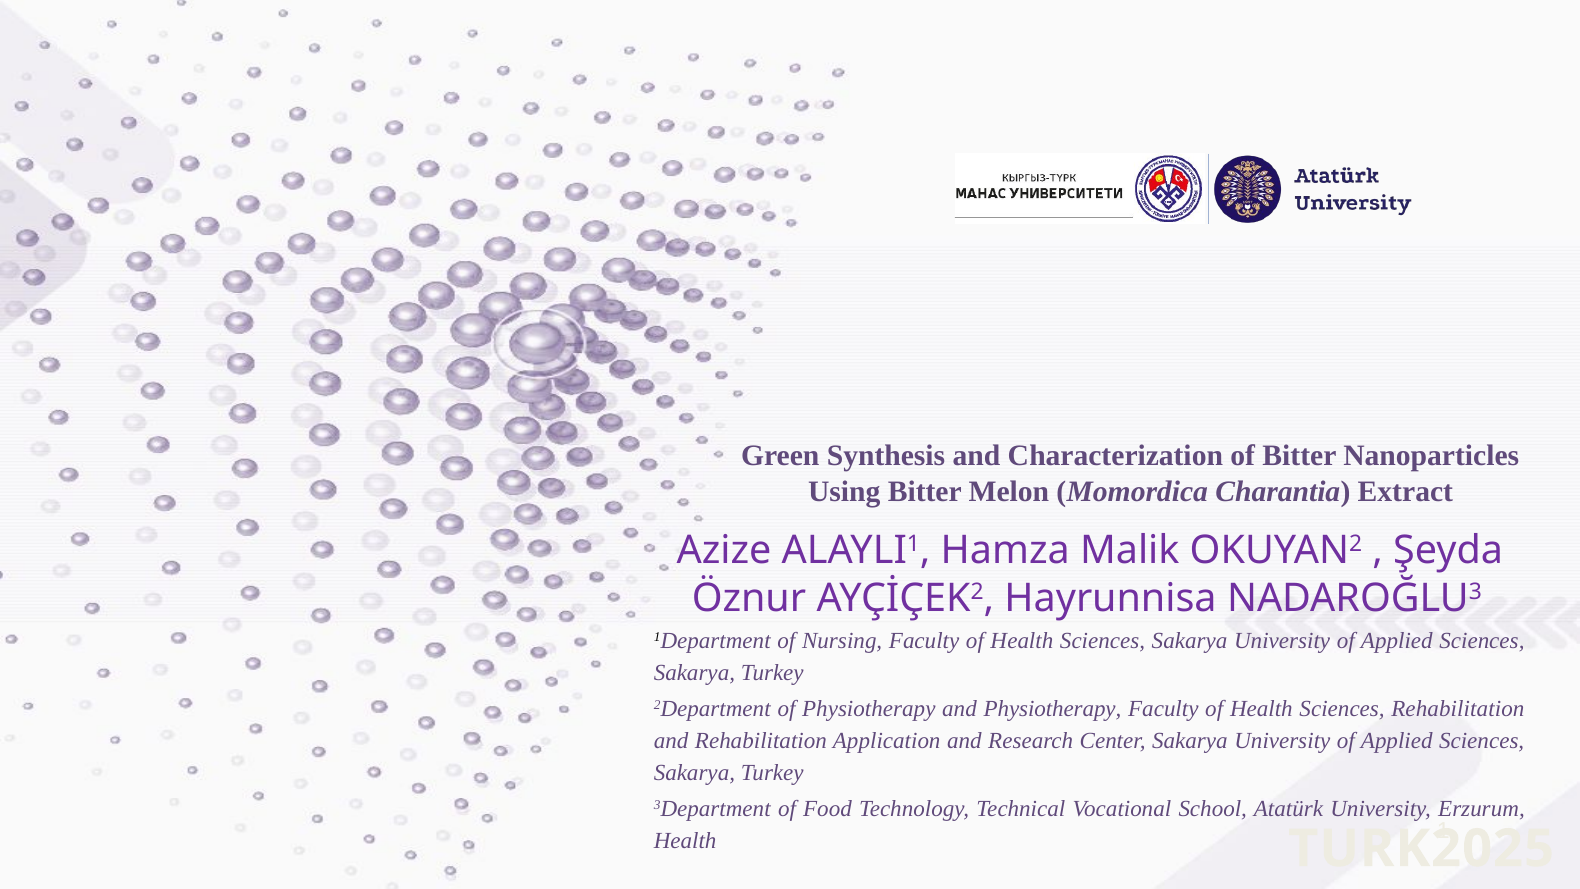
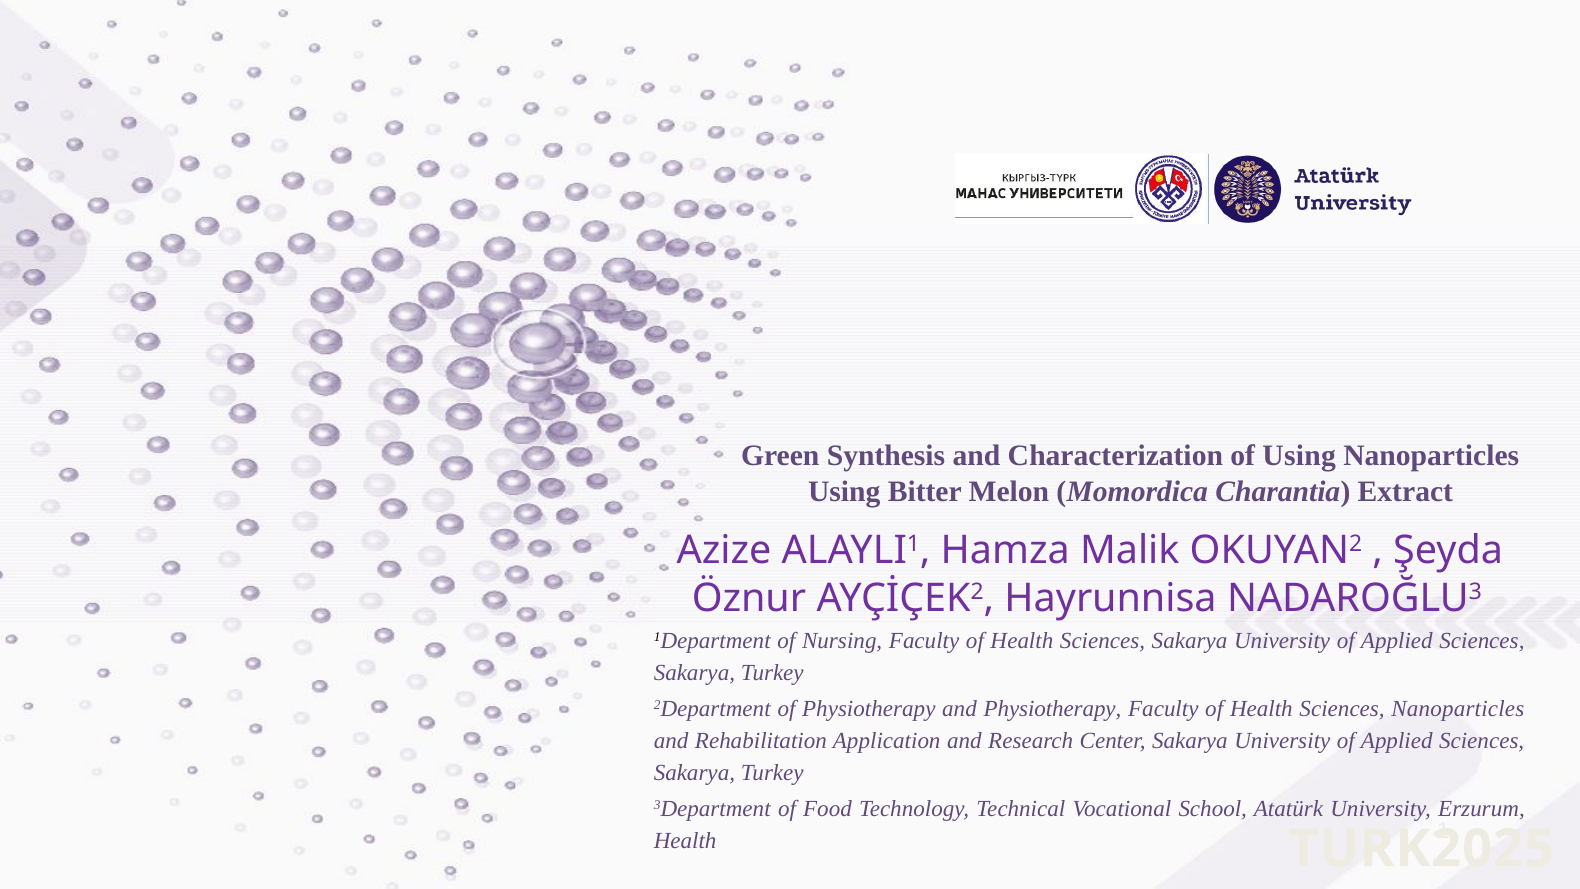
of Bitter: Bitter -> Using (1299, 456)
Sciences Rehabilitation: Rehabilitation -> Nanoparticles (1458, 709)
